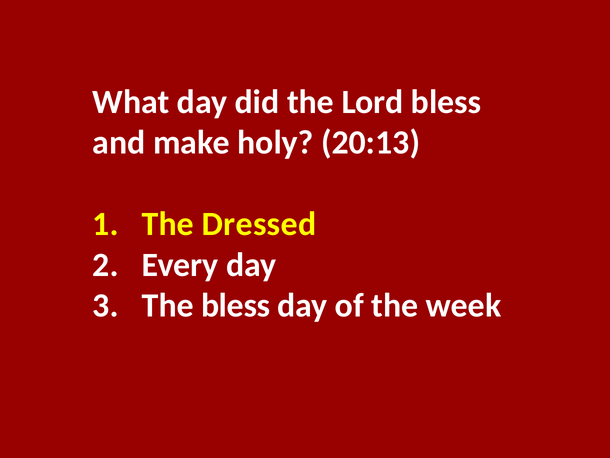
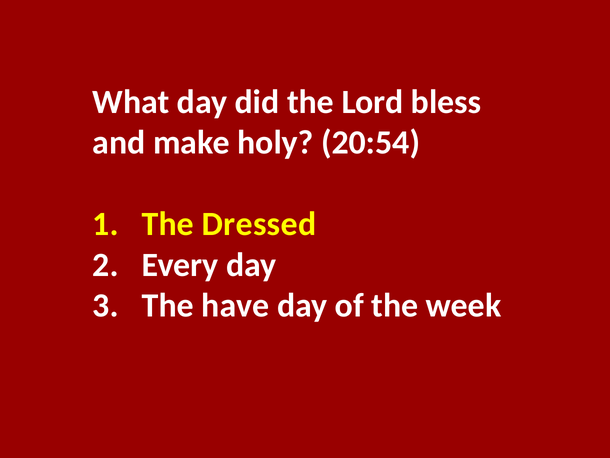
20:13: 20:13 -> 20:54 (371, 143)
The bless: bless -> have (235, 305)
